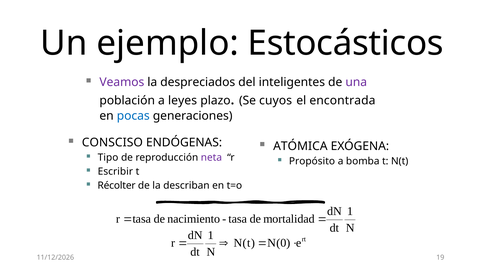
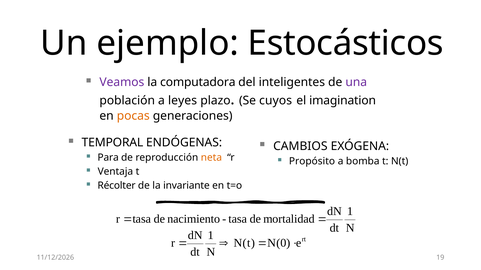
despreciados: despreciados -> computadora (198, 82)
encontrada: encontrada -> imagination (343, 101)
pocas colour: blue -> orange (133, 116)
CONSCISO: CONSCISO -> TEMPORAL (112, 143)
ATÓMICA: ATÓMICA -> CAMBIOS (300, 146)
Tipo: Tipo -> Para (108, 158)
neta colour: purple -> orange (211, 158)
Escribir: Escribir -> Ventaja (115, 172)
describan: describan -> invariante (186, 186)
